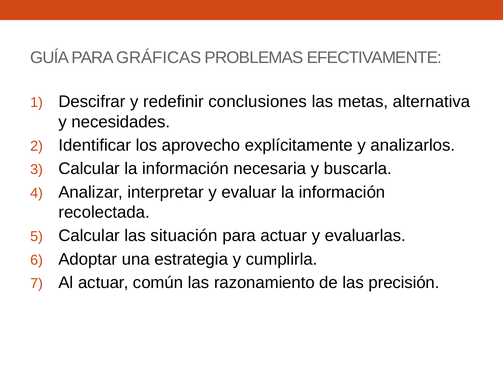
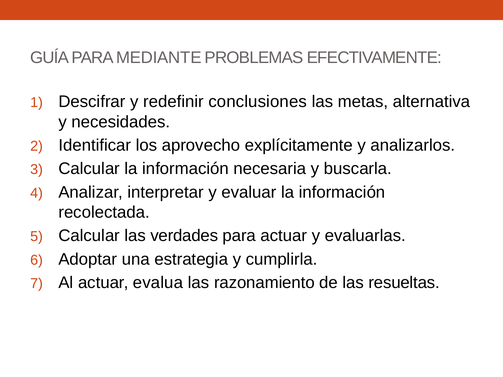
GRÁFICAS: GRÁFICAS -> MEDIANTE (159, 58)
situación: situación -> verdades (184, 236)
común: común -> evalua (158, 283)
precisión: precisión -> resueltas (404, 283)
